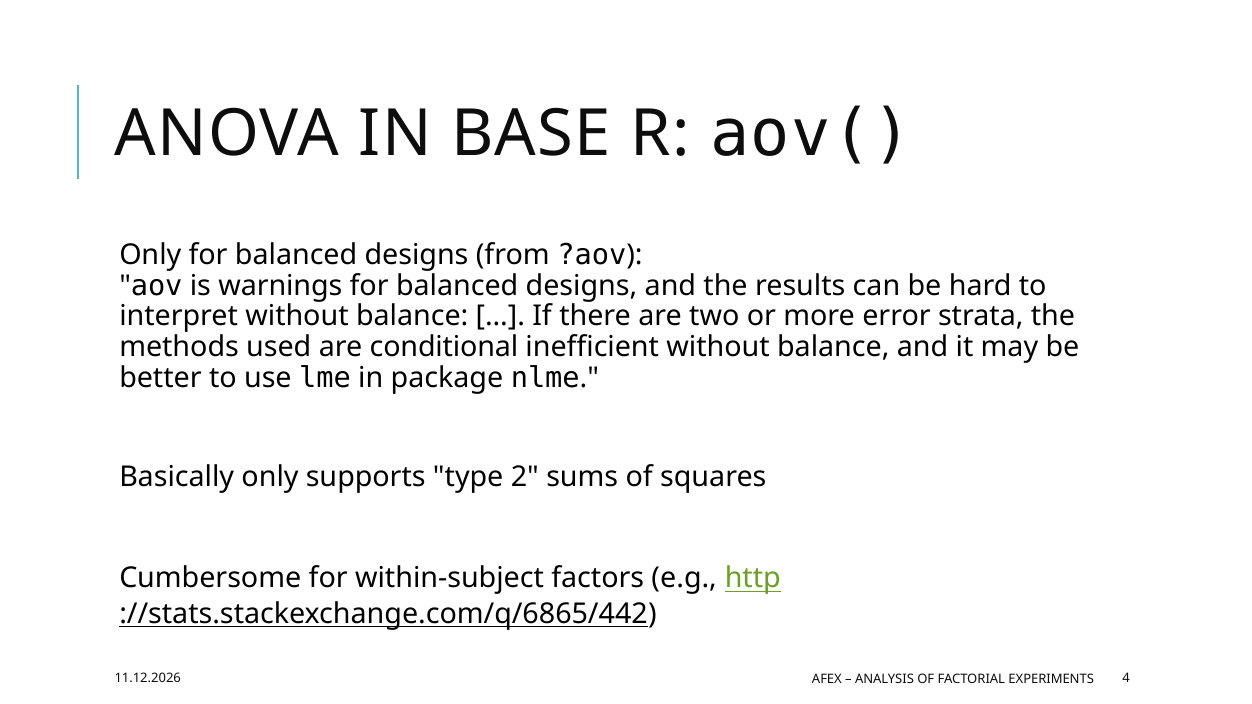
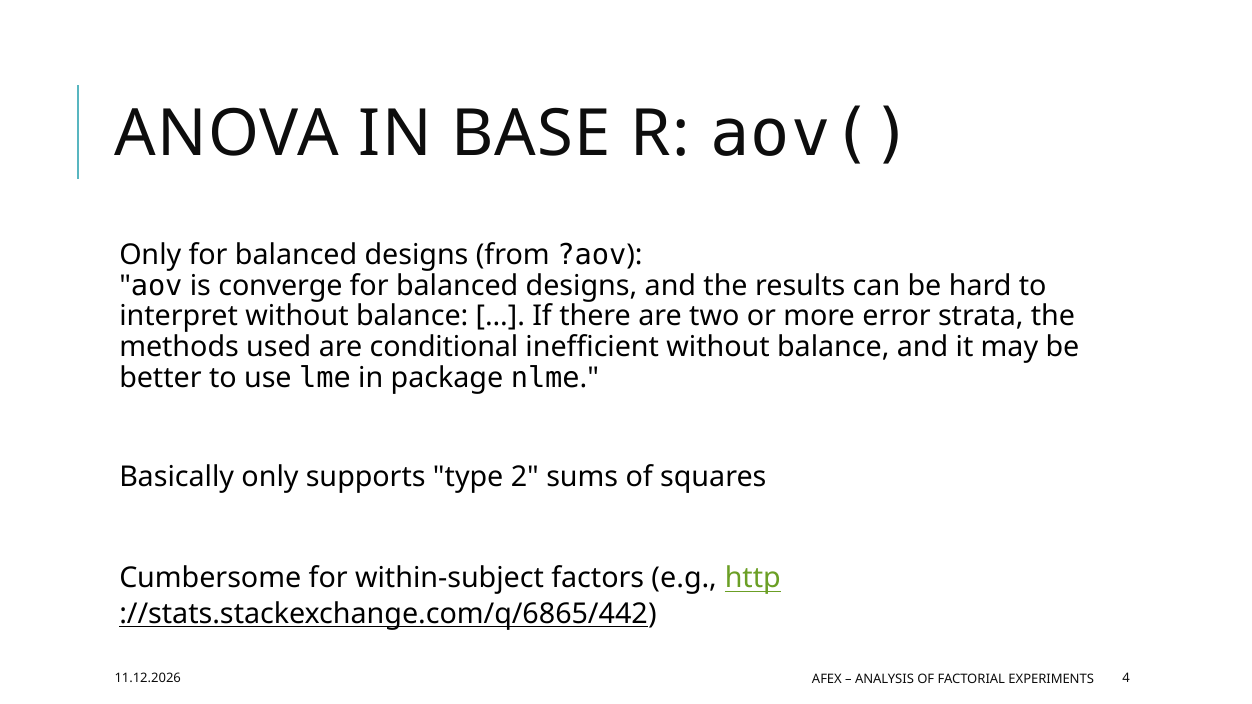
warnings: warnings -> converge (280, 286)
